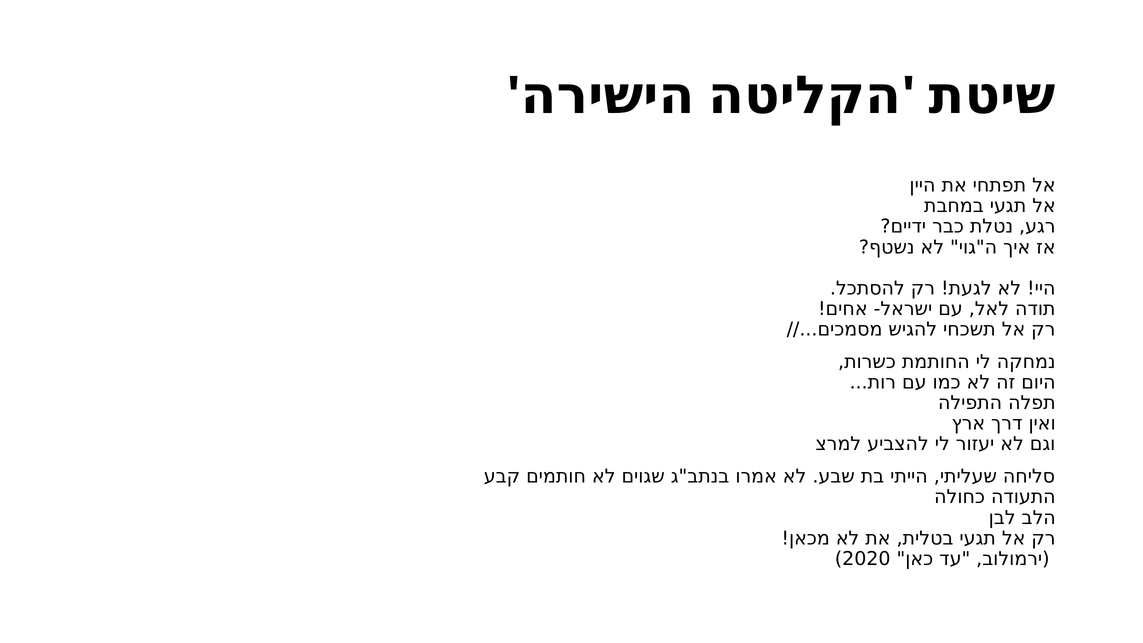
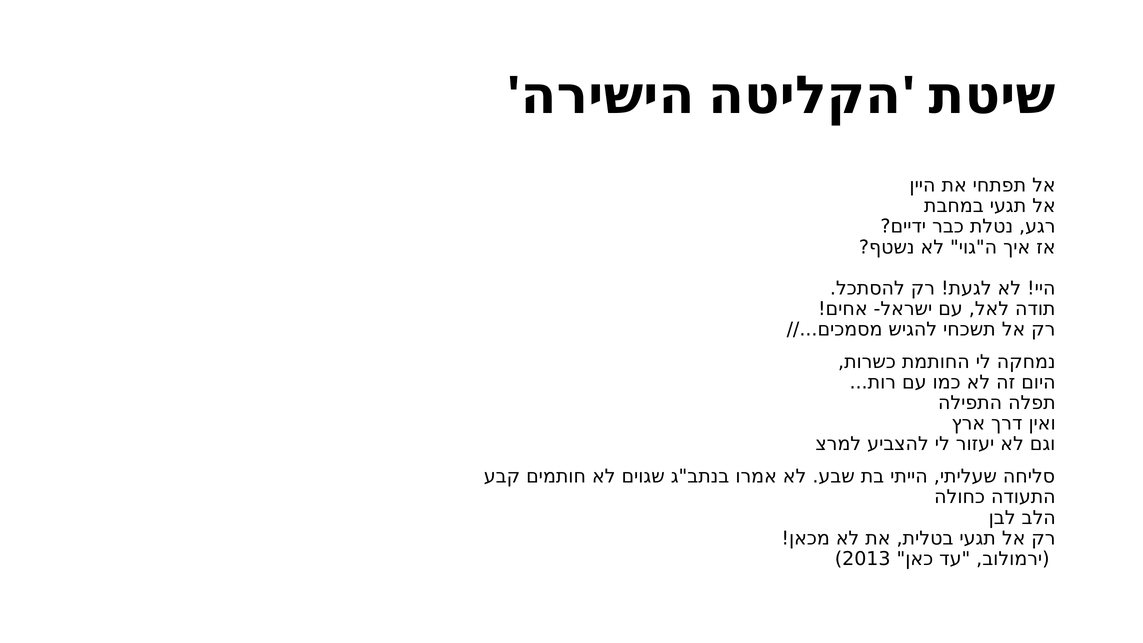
2020: 2020 -> 2013 (866, 559)
